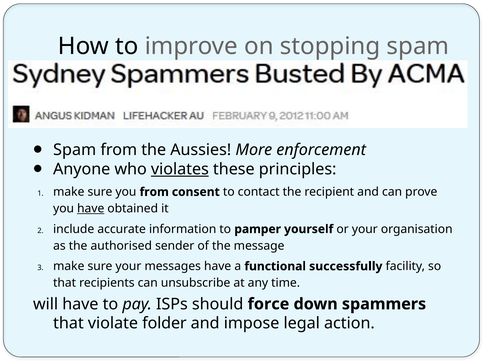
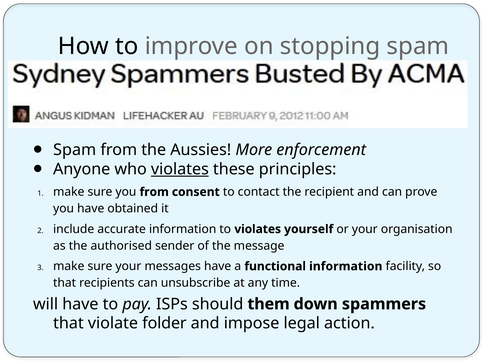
have underline: present -> none (91, 209)
to pamper: pamper -> violates (258, 229)
functional successfully: successfully -> information (346, 266)
force: force -> them (269, 304)
